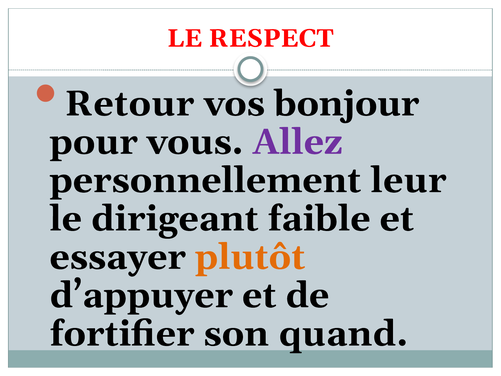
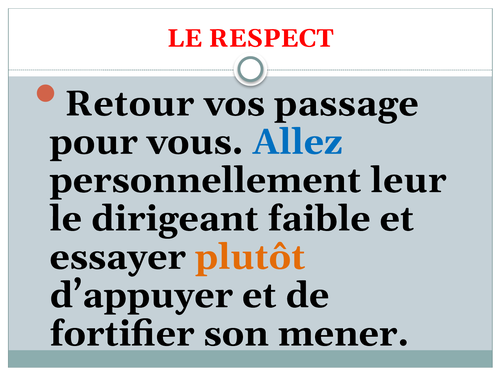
bonjour: bonjour -> passage (346, 104)
Allez colour: purple -> blue (298, 142)
quand: quand -> mener (343, 334)
